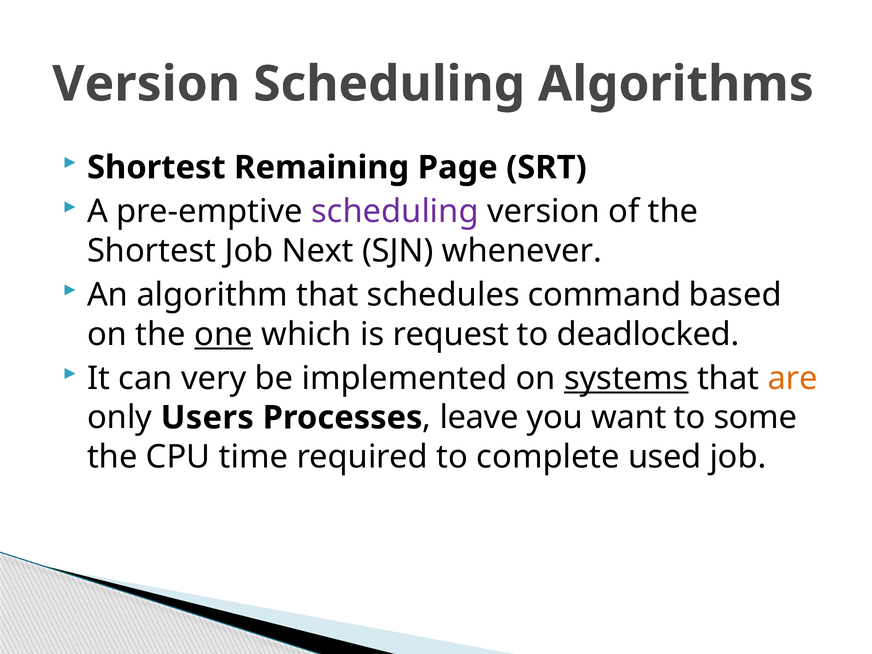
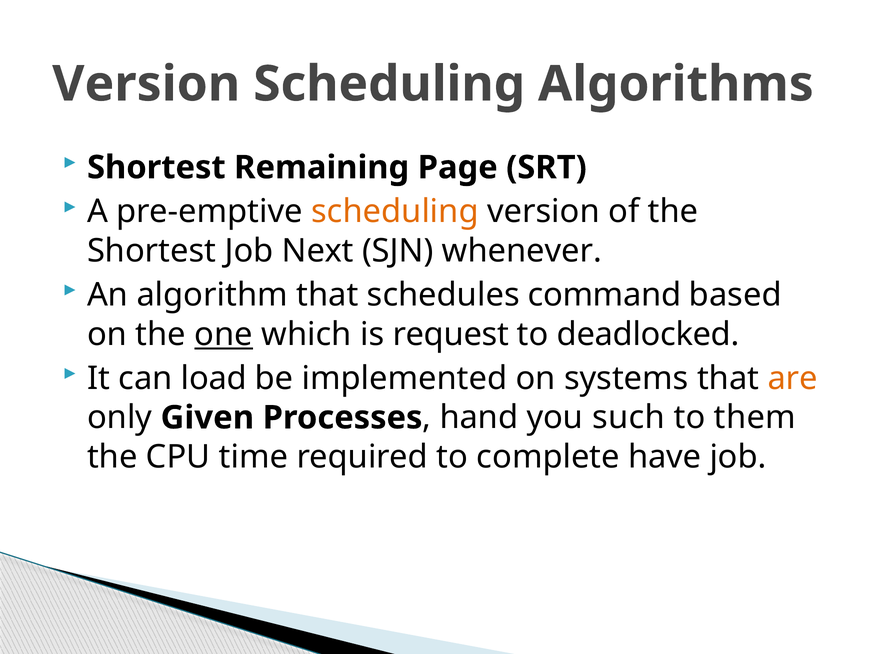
scheduling colour: purple -> orange (395, 212)
very: very -> load (214, 378)
systems underline: present -> none (626, 378)
Users: Users -> Given (207, 418)
leave: leave -> hand (479, 418)
want: want -> such (628, 418)
some: some -> them (755, 418)
used: used -> have (665, 457)
